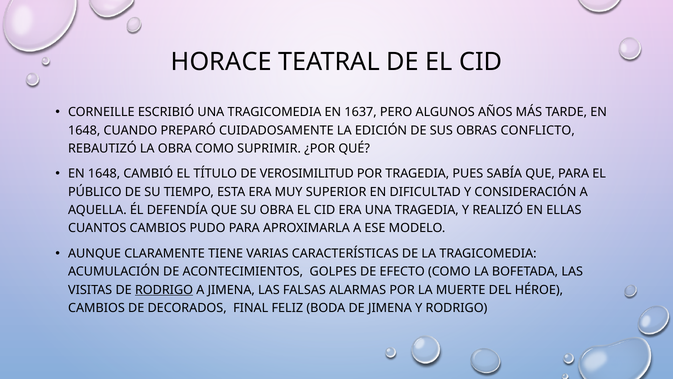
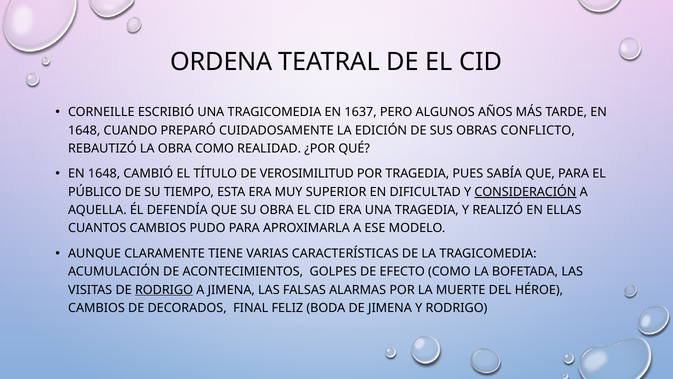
HORACE: HORACE -> ORDENA (221, 62)
SUPRIMIR: SUPRIMIR -> REALIDAD (269, 148)
CONSIDERACIÓN underline: none -> present (525, 192)
